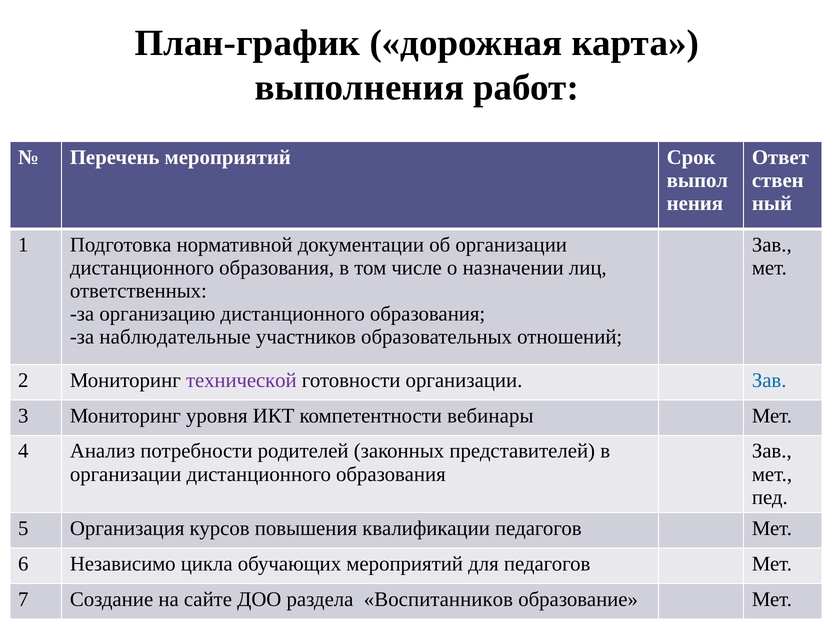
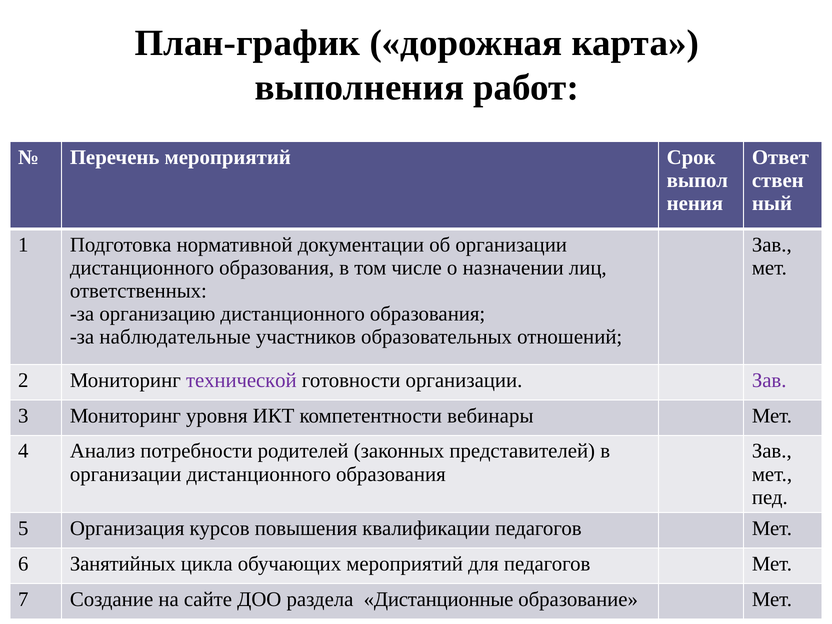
Зав colour: blue -> purple (769, 380)
Независимо: Независимо -> Занятийных (123, 564)
Воспитанников: Воспитанников -> Дистанционные (439, 599)
